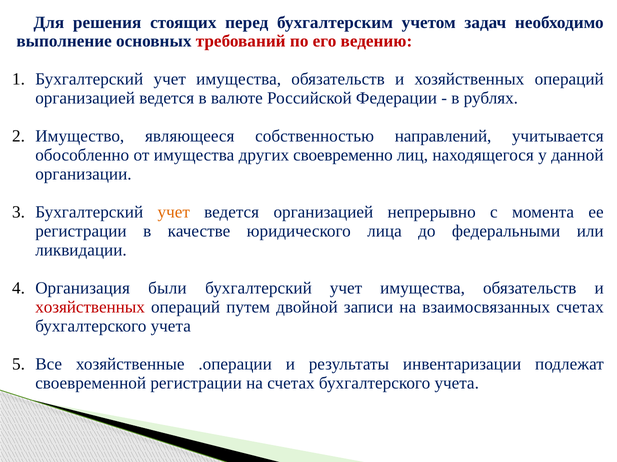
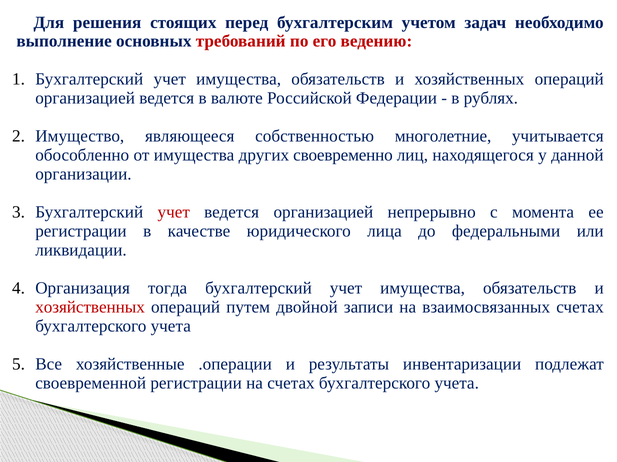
направлений: направлений -> многолетние (443, 137)
учет colour: orange -> red (174, 213)
были: были -> тогда (168, 289)
